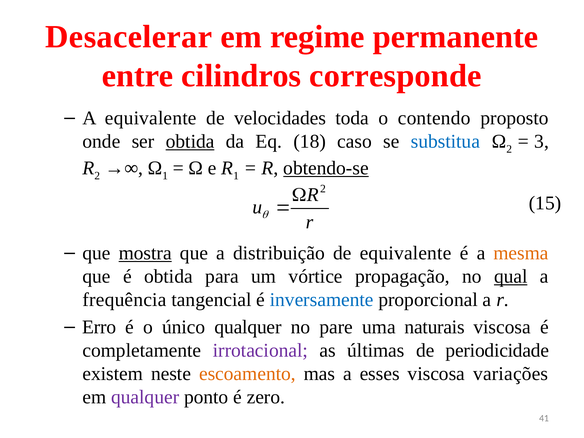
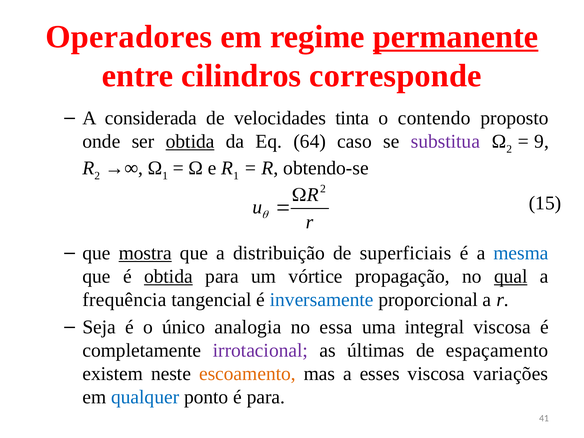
Desacelerar: Desacelerar -> Operadores (129, 37)
permanente underline: none -> present (456, 37)
A equivalente: equivalente -> considerada (151, 118)
toda: toda -> tinta (352, 118)
18: 18 -> 64 (310, 142)
substitua colour: blue -> purple (445, 142)
3: 3 -> 9 (542, 142)
obtendo-se underline: present -> none (326, 168)
de equivalente: equivalente -> superficiais (406, 253)
mesma colour: orange -> blue (521, 253)
obtida underline: none -> present (168, 276)
Erro: Erro -> Seja (99, 327)
único qualquer: qualquer -> analogia (248, 327)
pare: pare -> essa (336, 327)
naturais: naturais -> integral (435, 327)
periodicidade: periodicidade -> espaçamento (497, 350)
qualquer colour: purple -> blue (145, 397)
é zero: zero -> para (266, 397)
